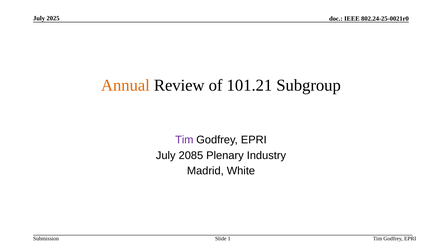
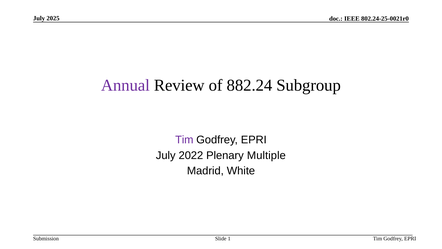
Annual colour: orange -> purple (125, 85)
101.21: 101.21 -> 882.24 (249, 85)
2085: 2085 -> 2022 (191, 155)
Industry: Industry -> Multiple (266, 155)
